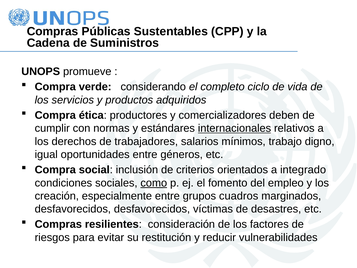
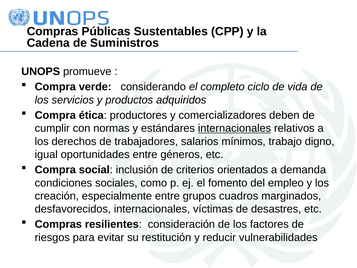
integrado: integrado -> demanda (303, 170)
como underline: present -> none (154, 183)
desfavorecidos desfavorecidos: desfavorecidos -> internacionales (152, 209)
